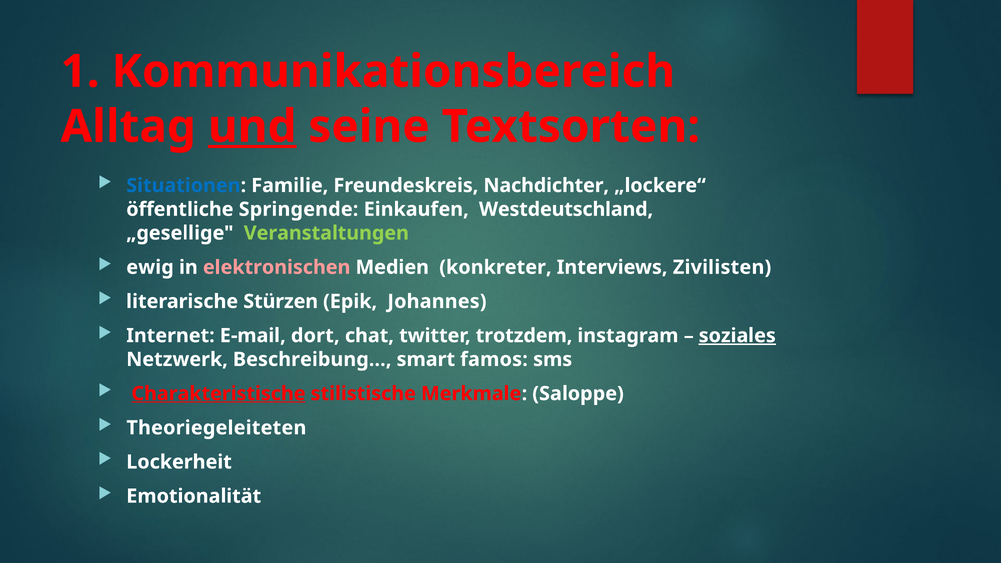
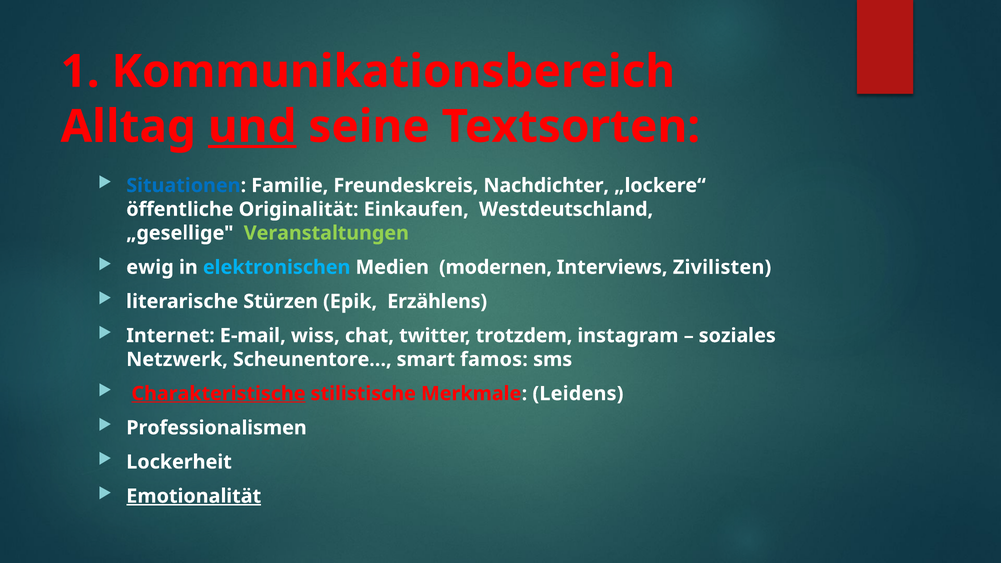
Springende: Springende -> Originalität (299, 209)
elektronischen colour: pink -> light blue (277, 267)
konkreter: konkreter -> modernen (496, 267)
Johannes: Johannes -> Erzählens (437, 302)
dort: dort -> wiss (315, 336)
soziales underline: present -> none (737, 336)
Beschreibung…: Beschreibung… -> Scheunentore… (312, 359)
Saloppe: Saloppe -> Leidens (578, 394)
Theoriegeleiteten: Theoriegeleiteten -> Professionalismen (216, 428)
Emotionalität underline: none -> present (194, 496)
